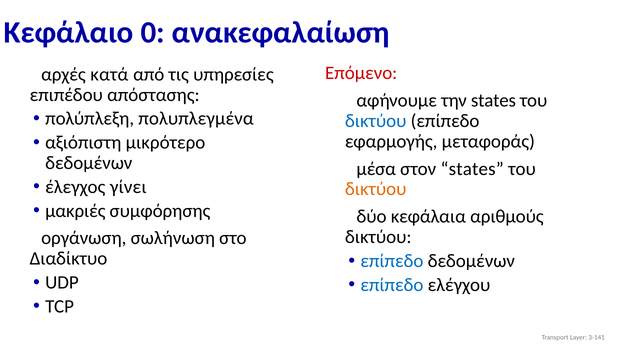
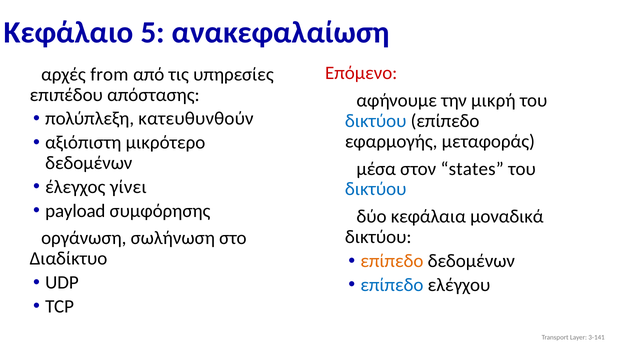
0: 0 -> 5 (153, 32)
κατά: κατά -> from (109, 74)
την states: states -> μικρή (493, 101)
πολυπλεγμένα: πολυπλεγμένα -> κατευθυνθούν (196, 119)
δικτύου colour: orange -> blue (376, 189)
μακριές: μακριές -> payload (75, 211)
αριθμούς: αριθμούς -> μοναδικά (507, 217)
επίπεδο colour: blue -> orange (392, 261)
